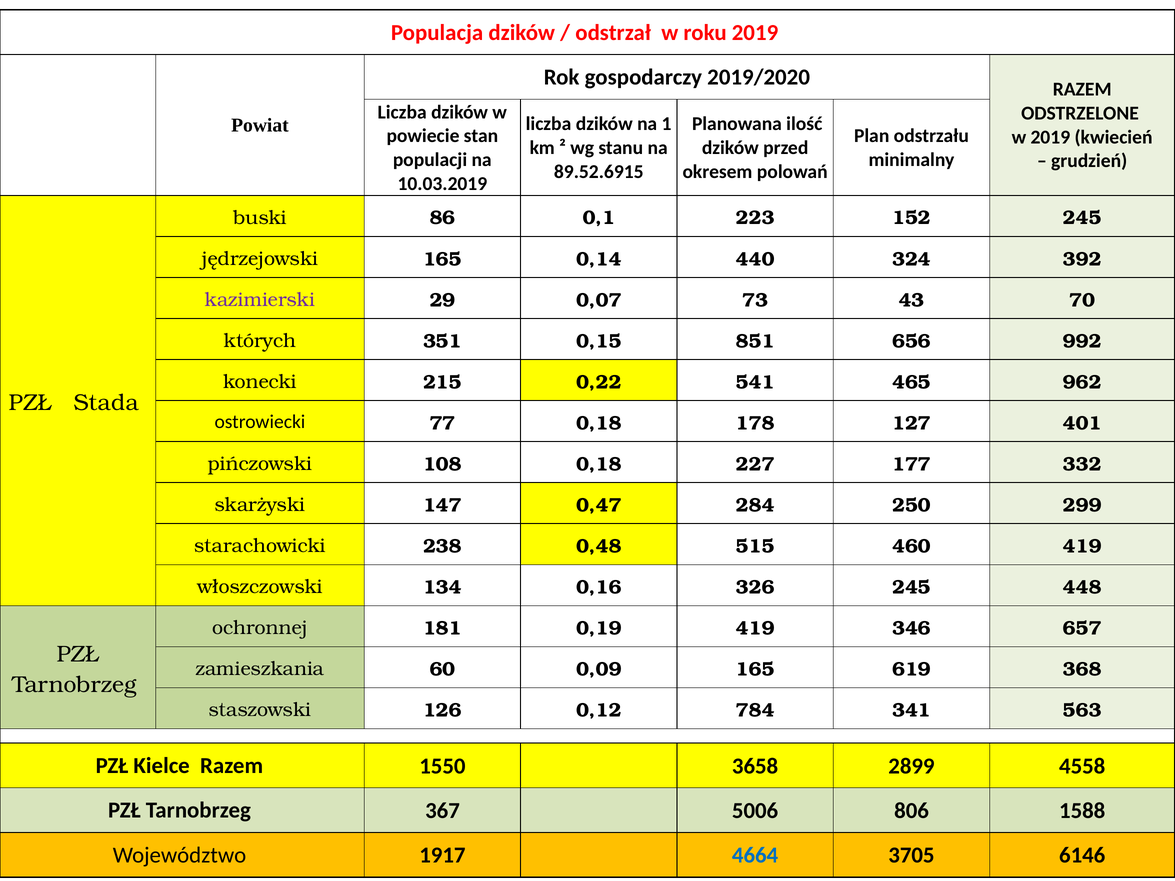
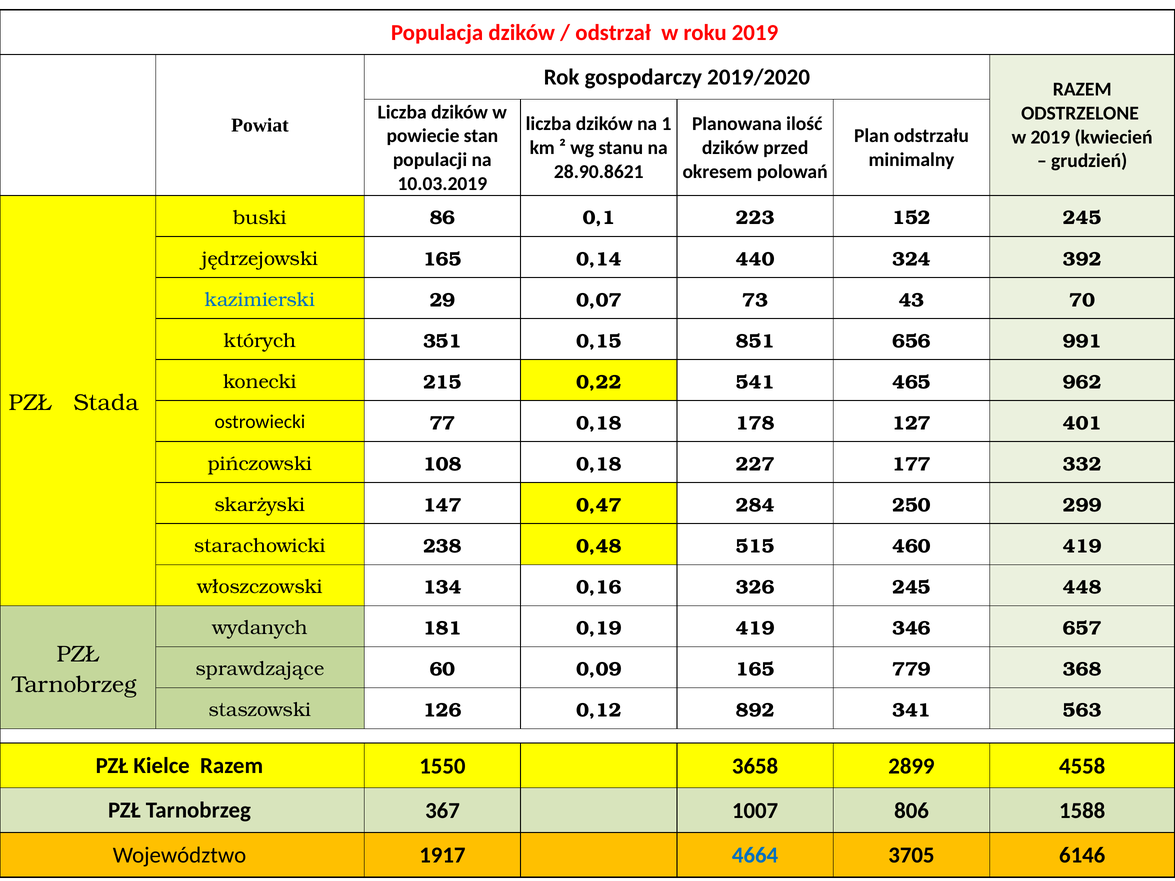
89.52.6915: 89.52.6915 -> 28.90.8621 (599, 172)
kazimierski colour: purple -> blue (260, 300)
992: 992 -> 991 (1082, 341)
ochronnej: ochronnej -> wydanych (260, 628)
zamieszkania: zamieszkania -> sprawdzające (260, 669)
619: 619 -> 779 (911, 669)
784: 784 -> 892 (755, 710)
5006: 5006 -> 1007 (755, 811)
